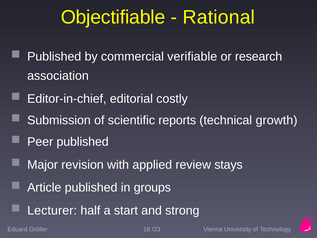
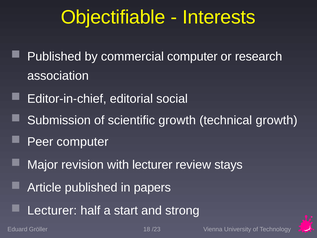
Rational: Rational -> Interests (219, 17)
commercial verifiable: verifiable -> computer (192, 57)
costly: costly -> social (172, 99)
scientific reports: reports -> growth (177, 120)
Peer published: published -> computer (83, 142)
with applied: applied -> lecturer (152, 165)
groups: groups -> papers (152, 187)
